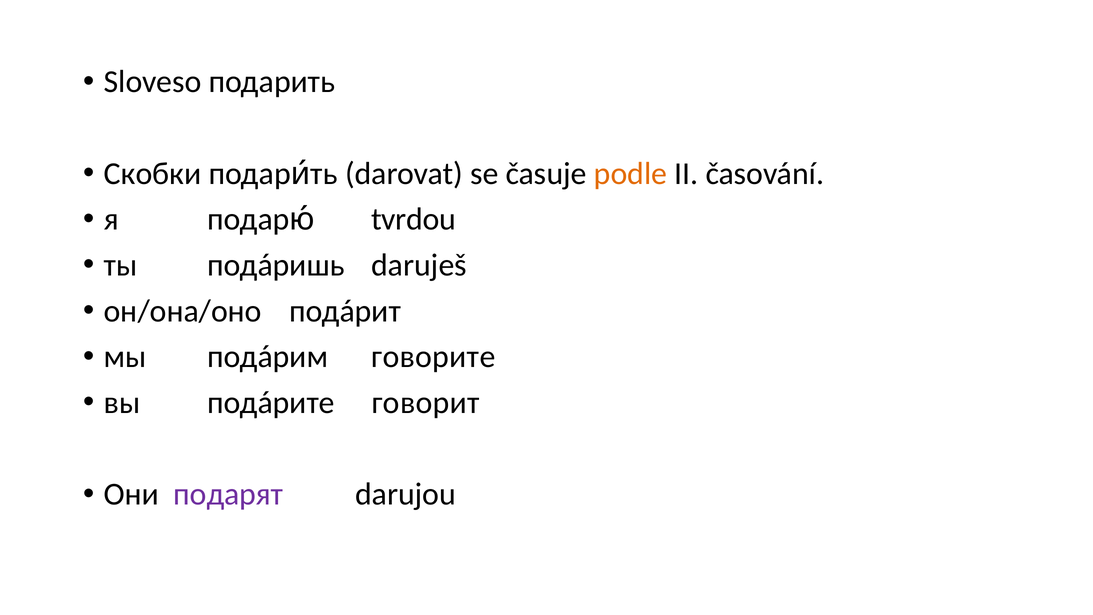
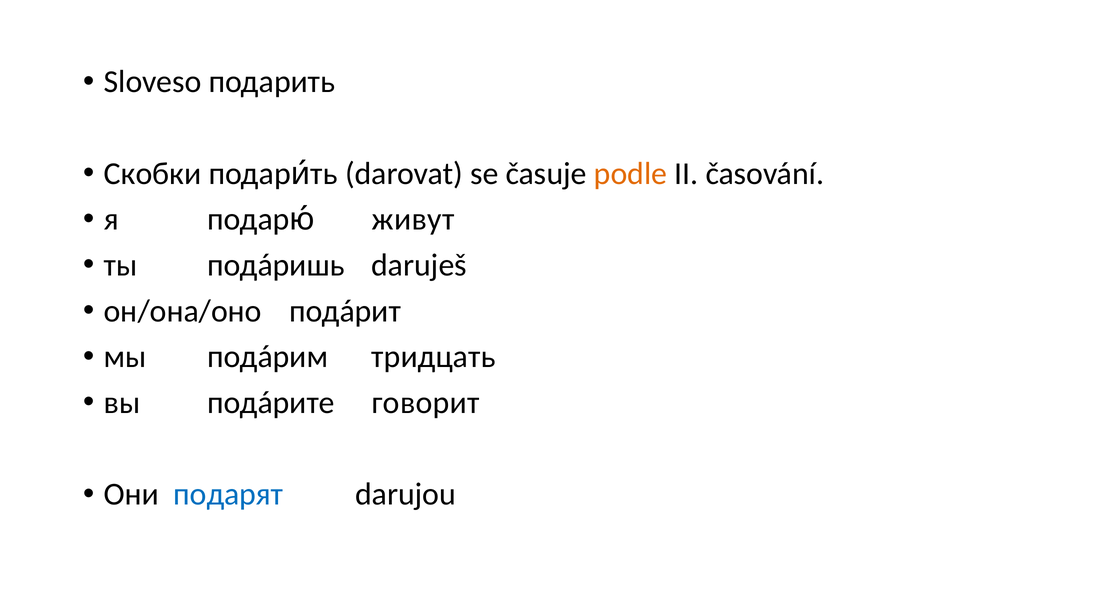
tvrdou: tvrdou -> живут (413, 219)
говорите: говорите -> тридцать (434, 357)
подарят colour: purple -> blue (228, 494)
